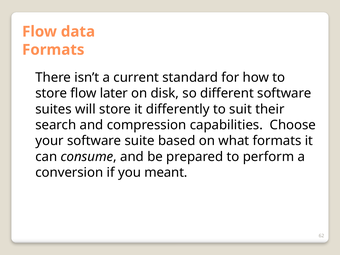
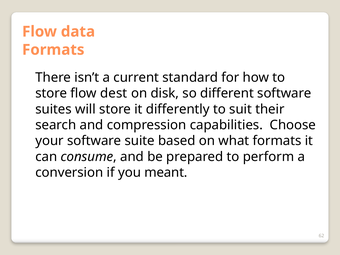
later: later -> dest (114, 93)
